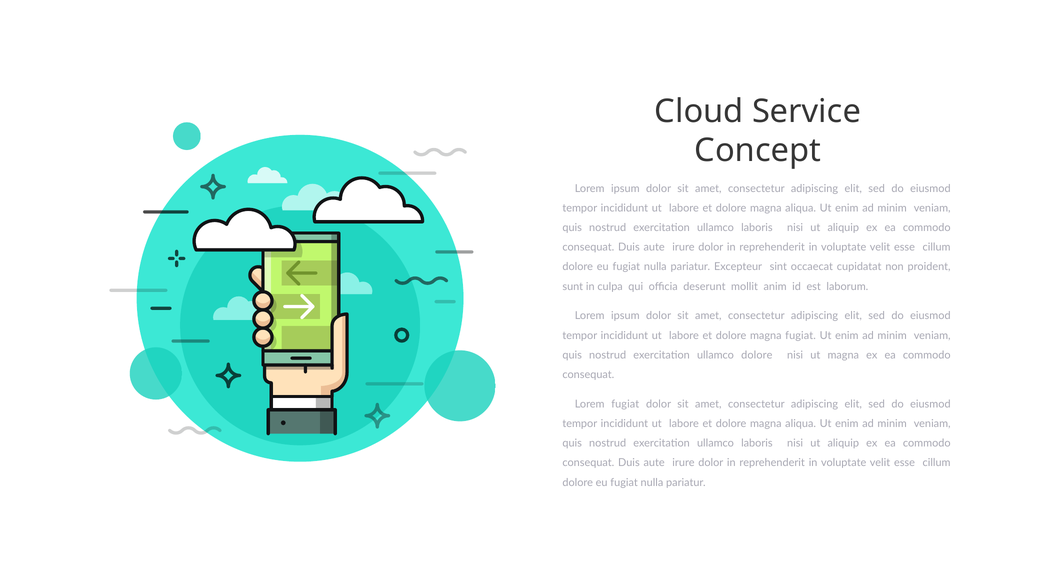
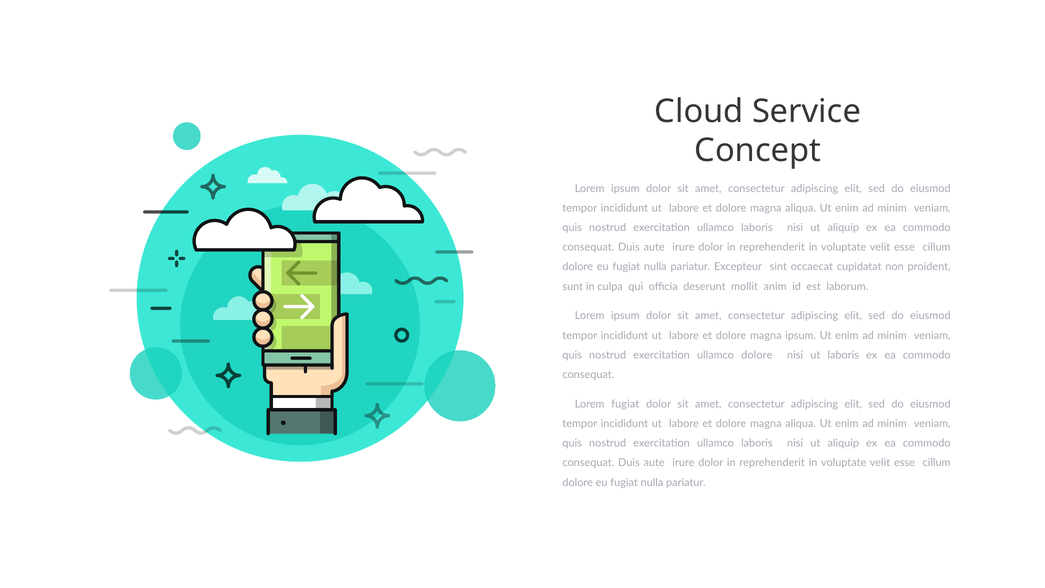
magna fugiat: fugiat -> ipsum (801, 335)
ut magna: magna -> laboris (843, 355)
